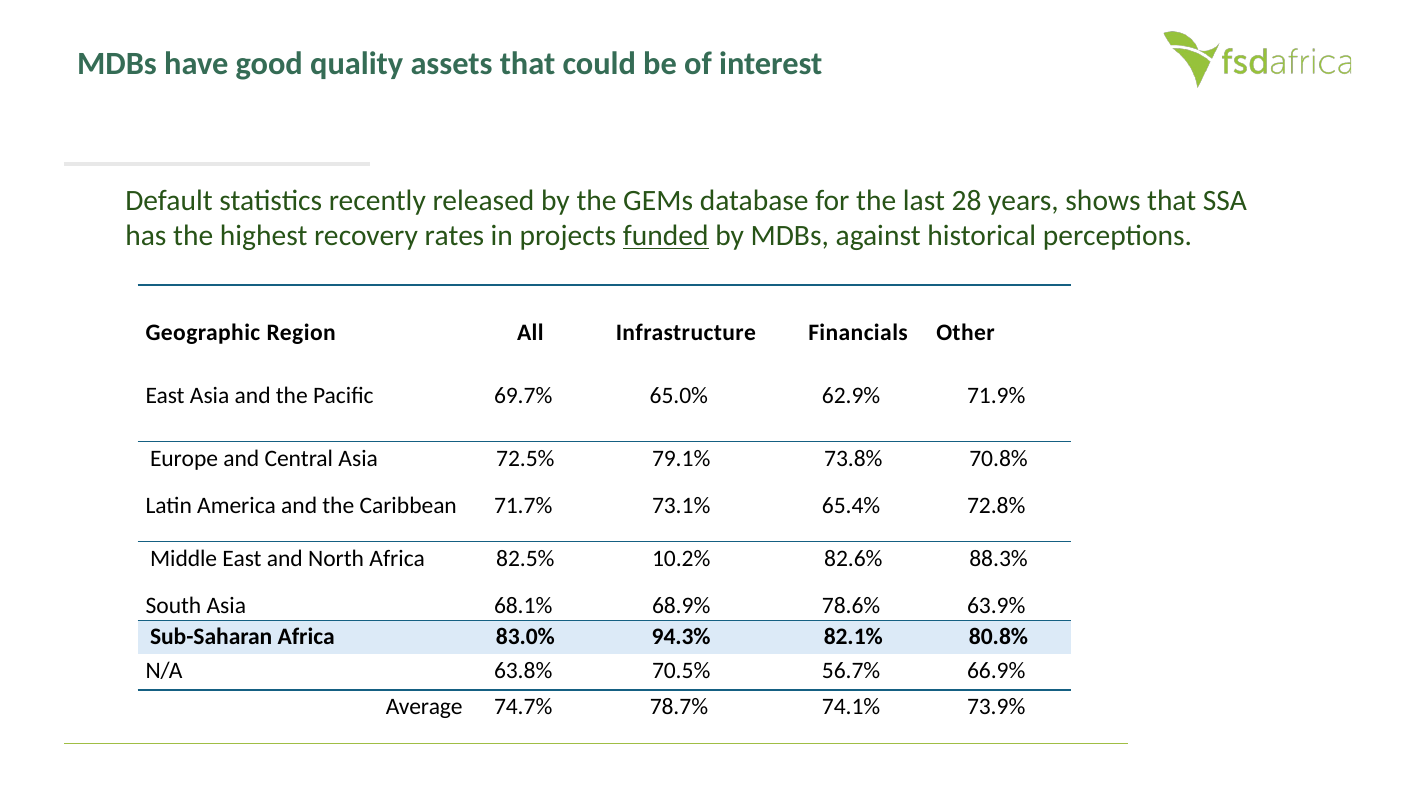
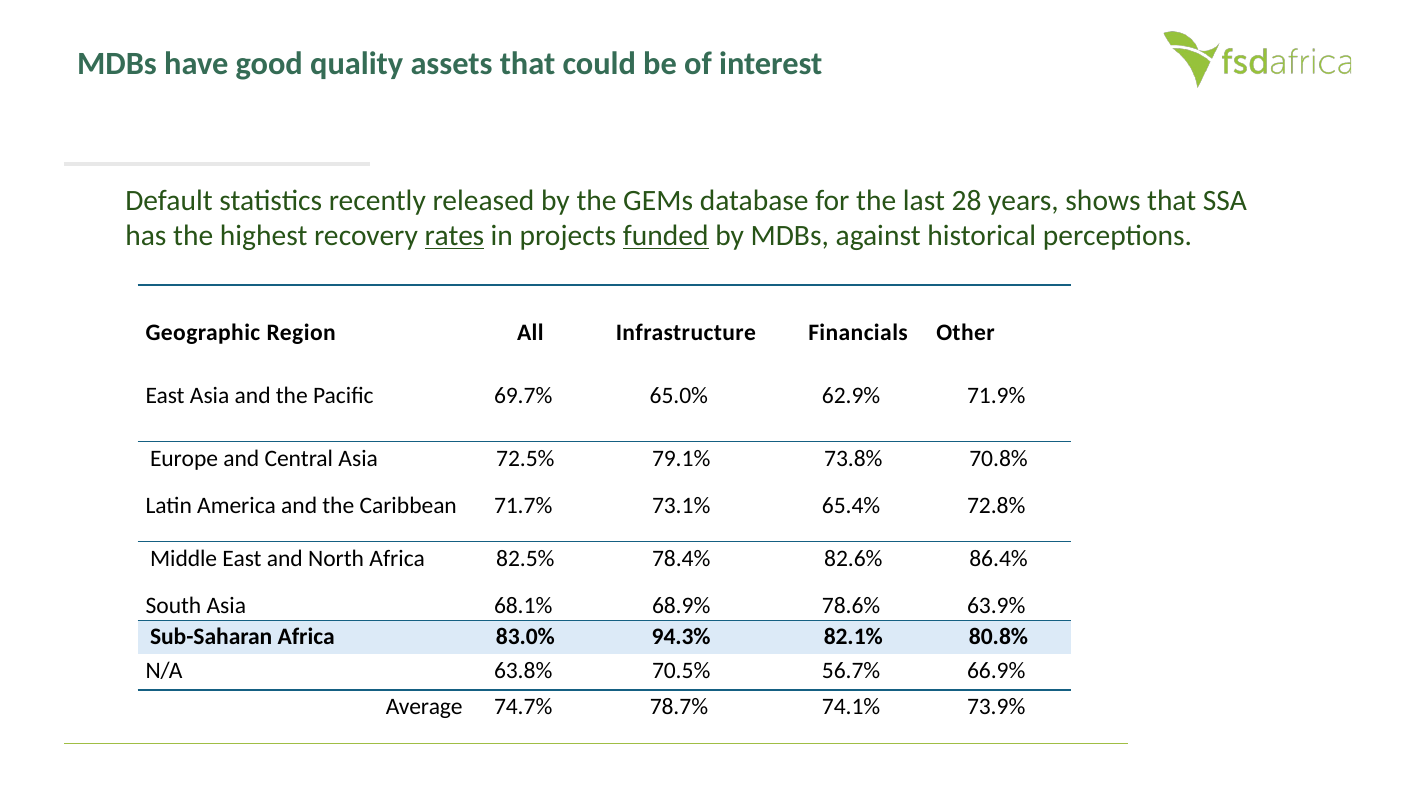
rates underline: none -> present (454, 236)
10.2%: 10.2% -> 78.4% (681, 559)
88.3%: 88.3% -> 86.4% (999, 559)
